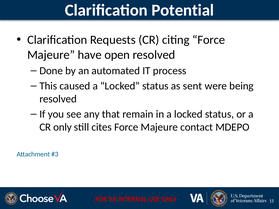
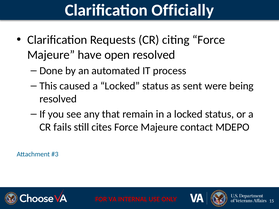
Potential: Potential -> Officially (183, 10)
CR only: only -> fails (62, 127)
